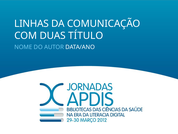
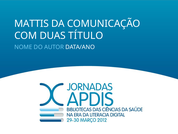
LINHAS: LINHAS -> MATTIS (32, 24)
